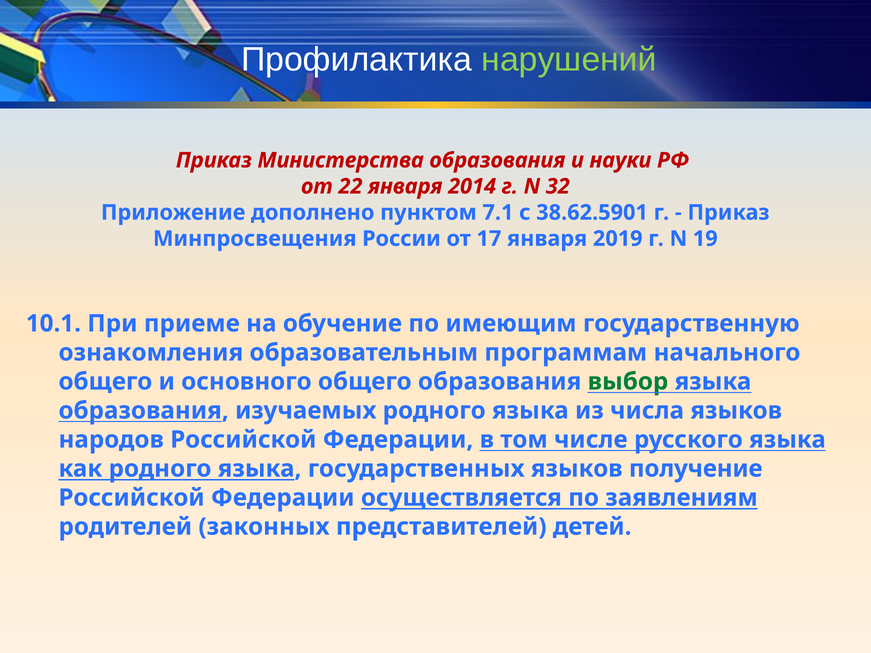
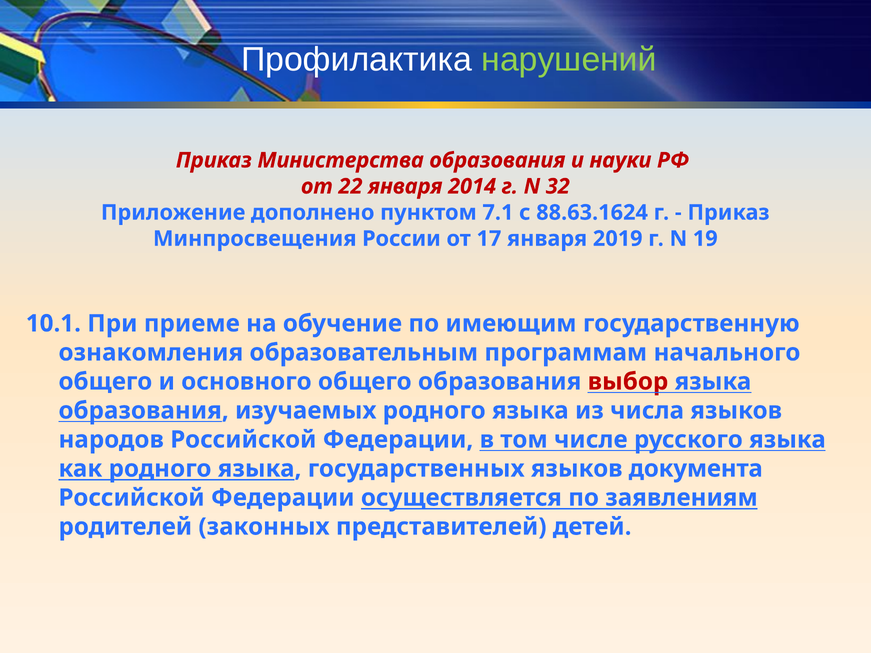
38.62.5901: 38.62.5901 -> 88.63.1624 (592, 213)
выбор colour: green -> red (628, 382)
получение: получение -> документа (696, 469)
